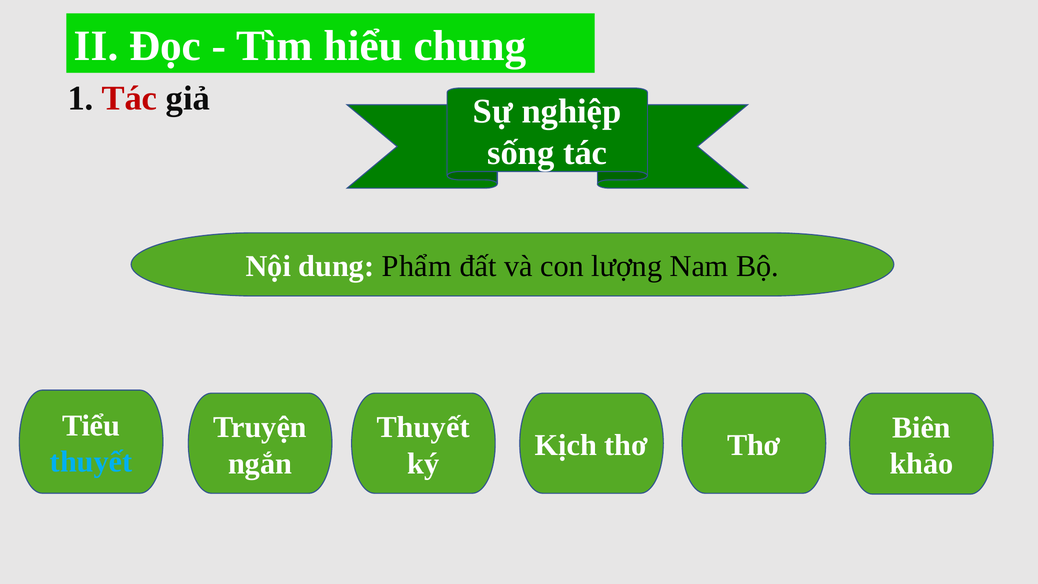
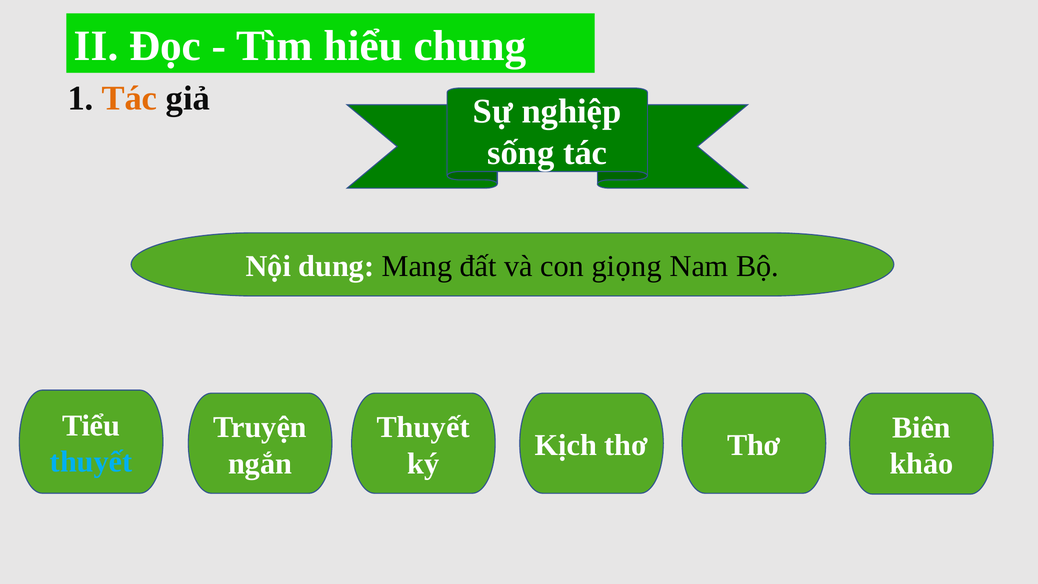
Tác colour: red -> orange (129, 98)
Phẩm: Phẩm -> Mang (417, 266)
lượng: lượng -> giọng (627, 266)
